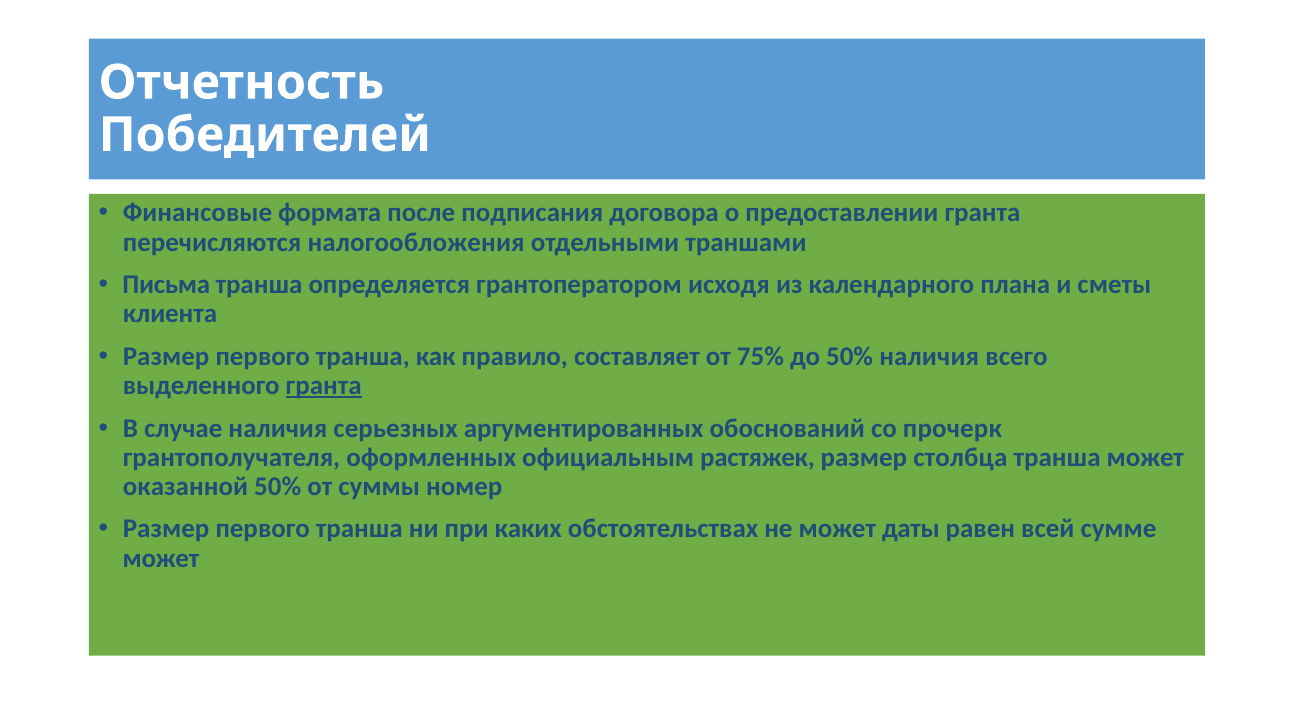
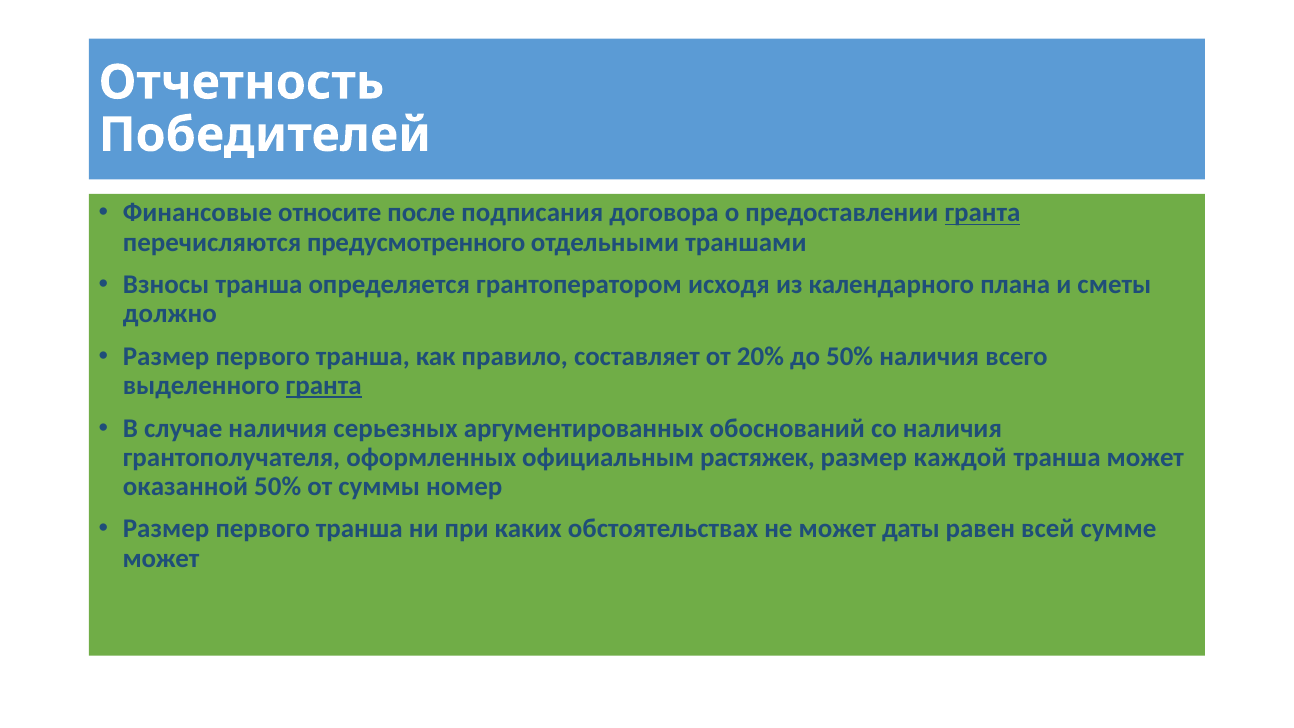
формата: формата -> относите (330, 213)
гранта underline: none -> present (983, 213)
налогообложения: налогообложения -> предусмотренного (416, 242)
Письма: Письма -> Взносы (166, 285)
клиента: клиента -> должно (170, 314)
75%: 75% -> 20% (760, 356)
со прочерк: прочерк -> наличия (952, 428)
столбца: столбца -> каждой (960, 457)
